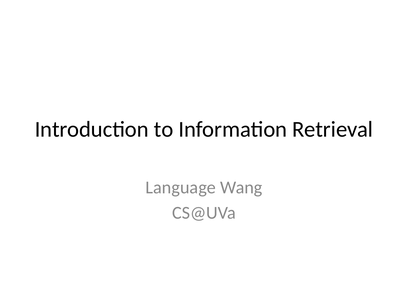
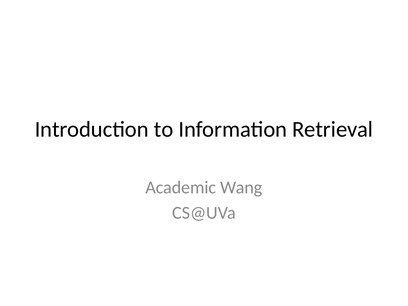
Language: Language -> Academic (181, 188)
